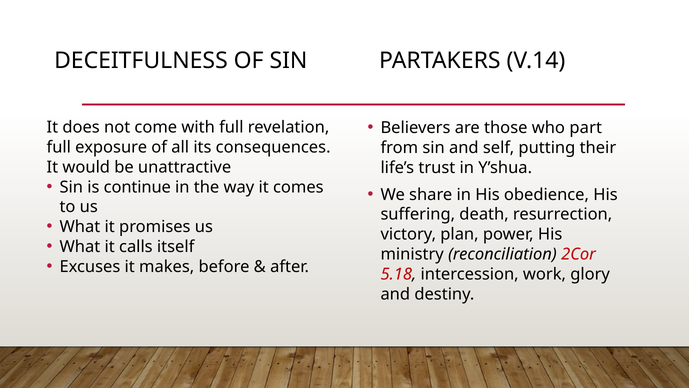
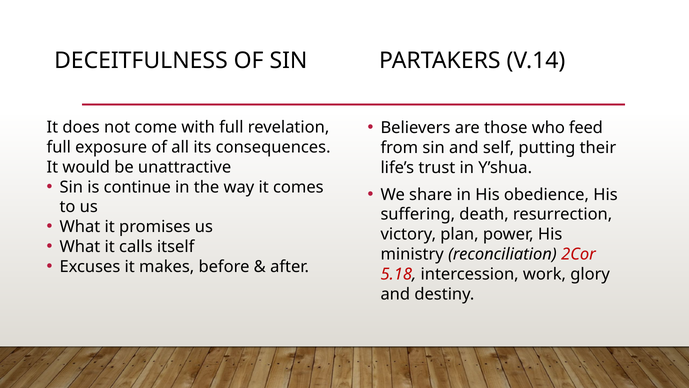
part: part -> feed (586, 128)
